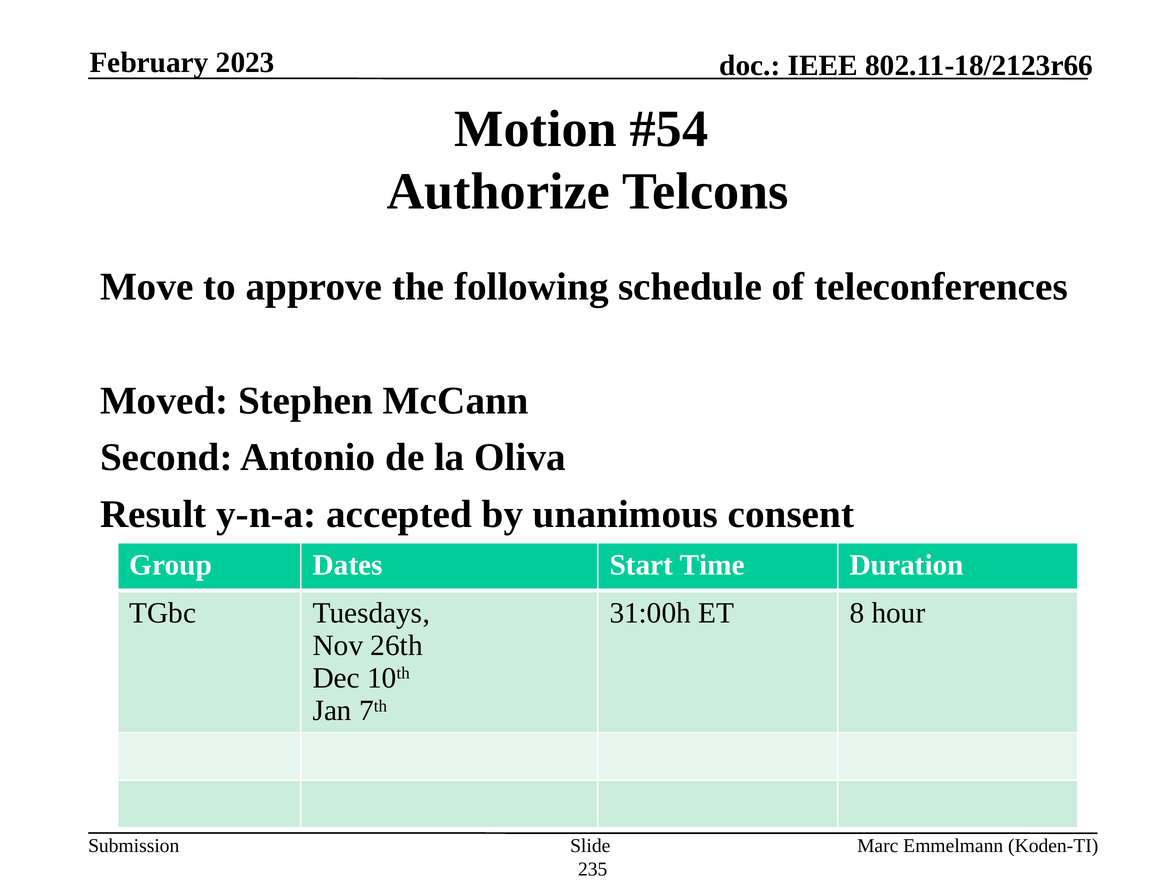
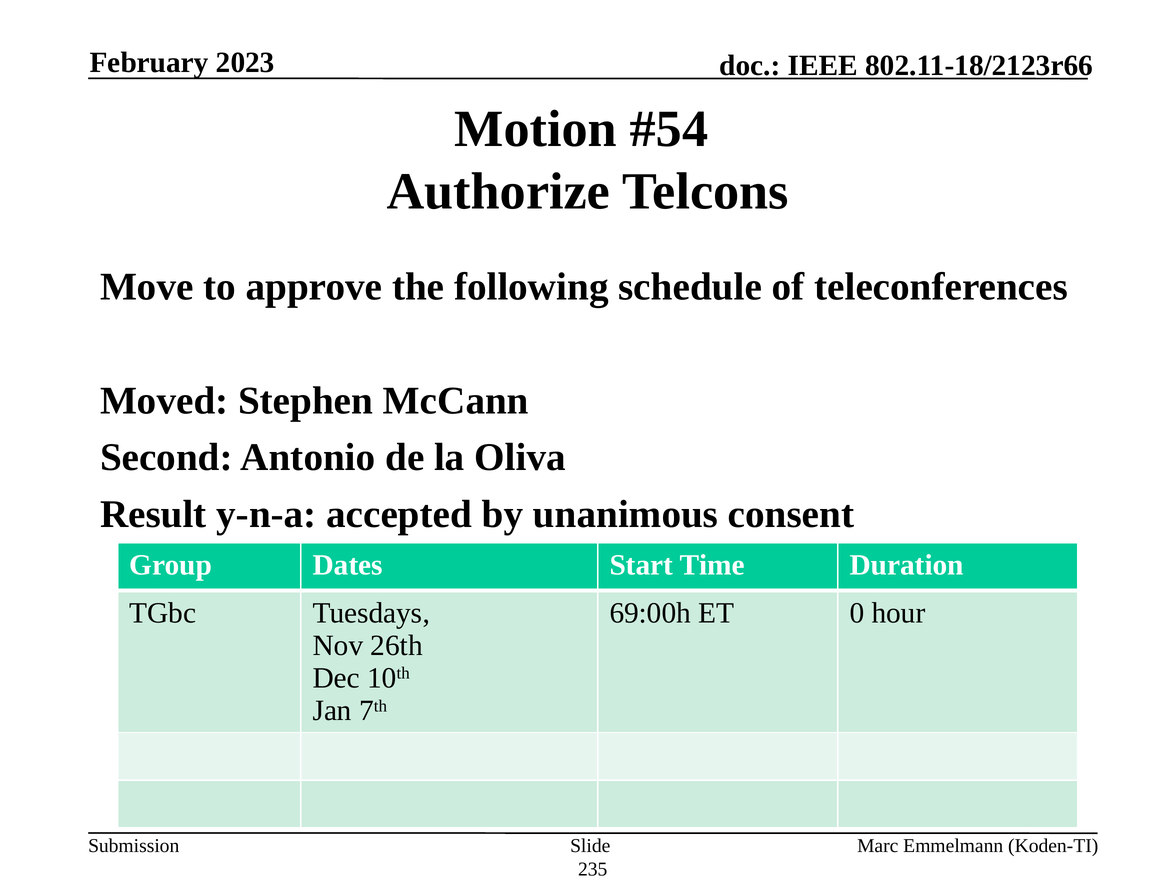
31:00h: 31:00h -> 69:00h (650, 613)
8: 8 -> 0 (857, 613)
